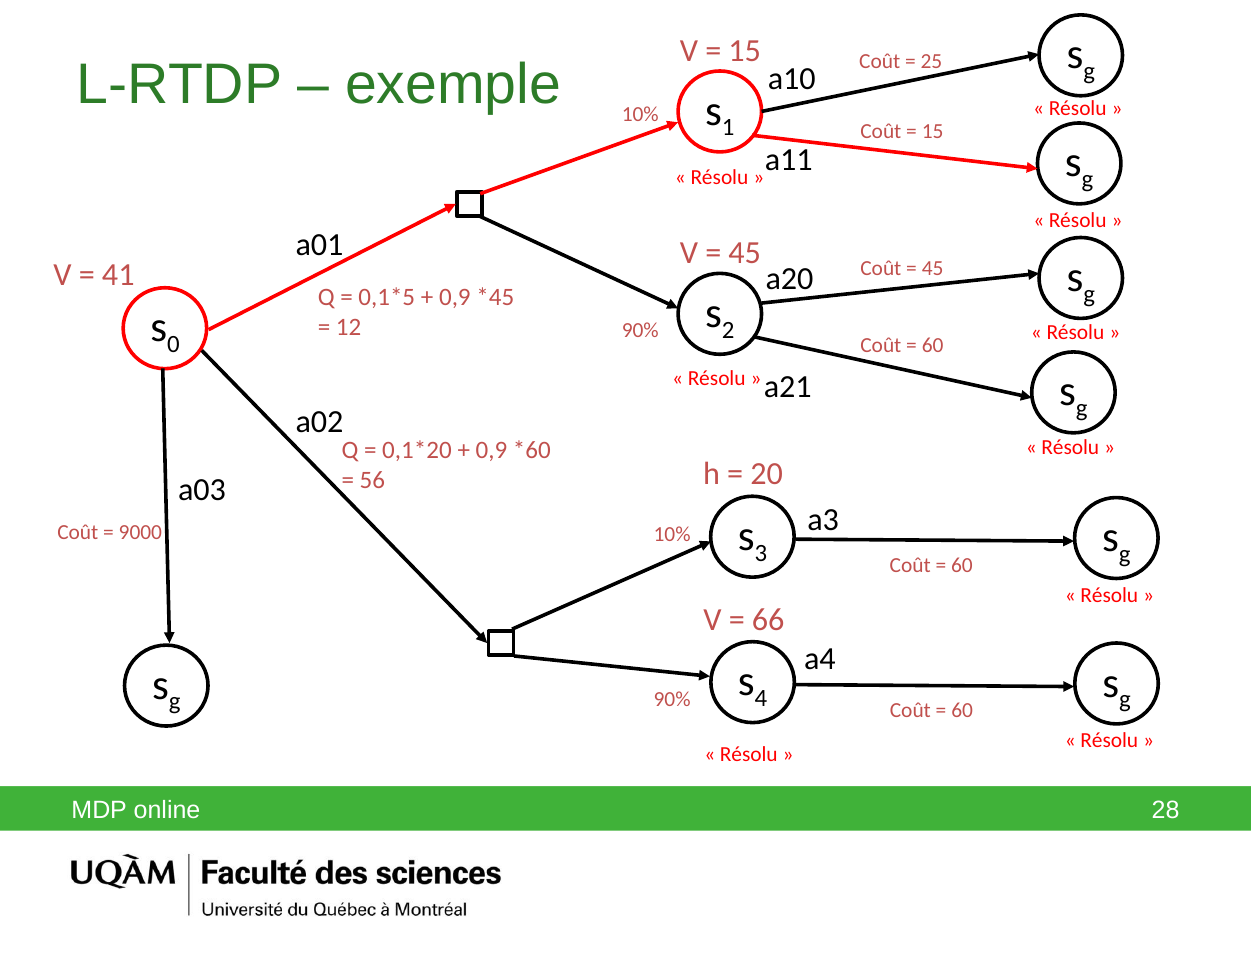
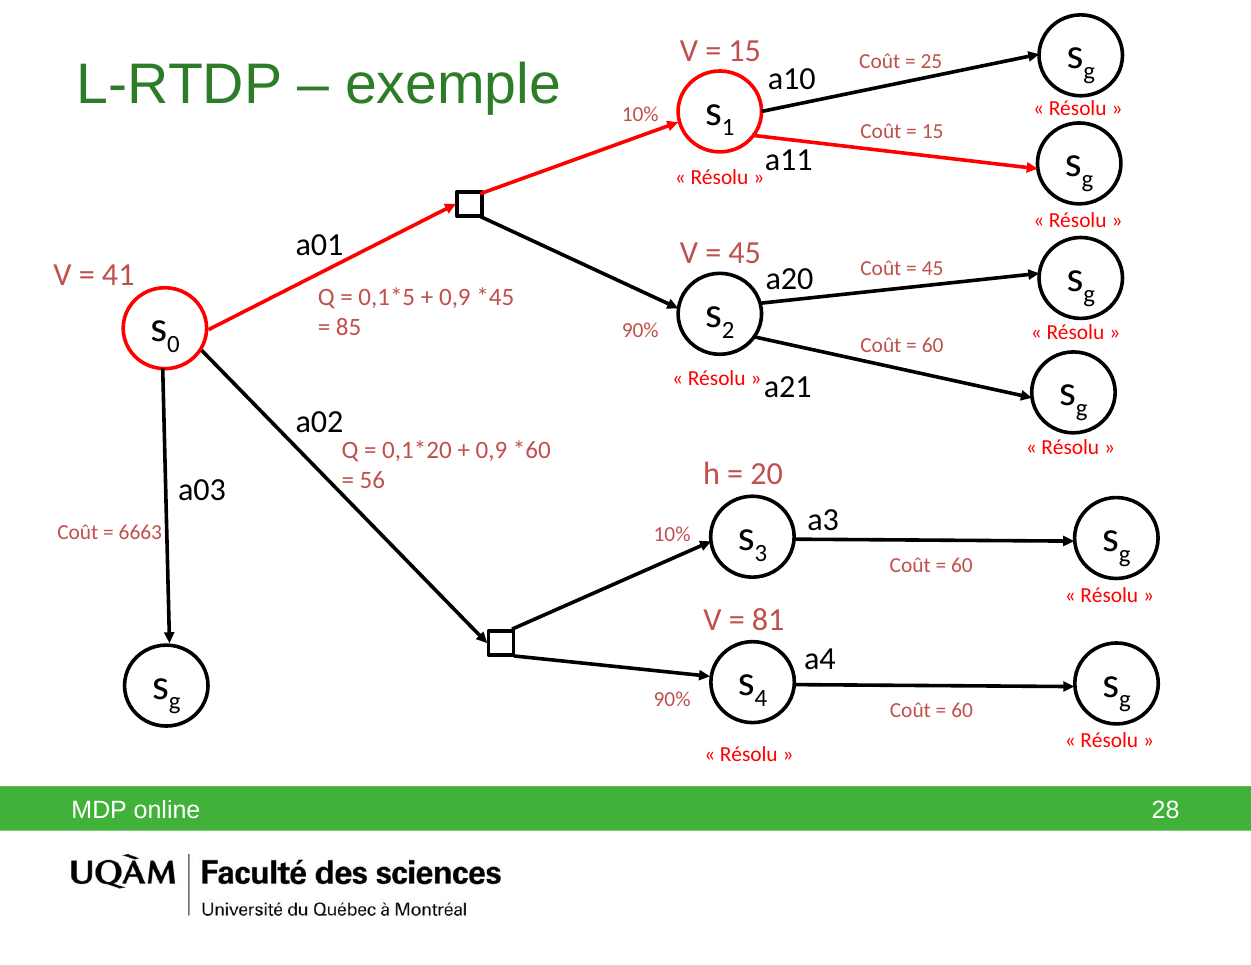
12: 12 -> 85 (349, 328)
9000: 9000 -> 6663 (140, 533)
66: 66 -> 81 (768, 619)
